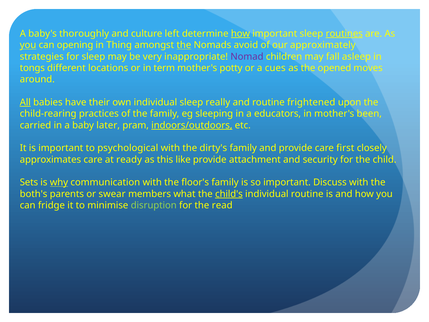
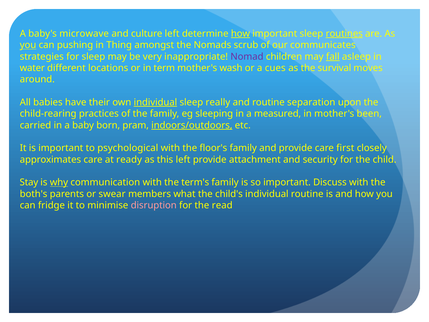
thoroughly: thoroughly -> microwave (84, 34)
opening: opening -> pushing (75, 45)
the underline: present -> none (184, 45)
avoid: avoid -> scrub (246, 45)
approximately: approximately -> communicates (323, 45)
fall underline: none -> present (333, 56)
tongs: tongs -> water (32, 68)
potty: potty -> wash (231, 68)
opened: opened -> survival (334, 68)
All underline: present -> none (25, 102)
individual underline: none -> present (155, 102)
frightened: frightened -> separation (311, 102)
educators: educators -> measured (278, 114)
later: later -> born (108, 125)
dirty's: dirty's -> floor's (213, 148)
this like: like -> left (183, 159)
Sets: Sets -> Stay (29, 182)
floor's: floor's -> term's (195, 182)
child's underline: present -> none (229, 194)
disruption colour: light green -> pink (154, 205)
